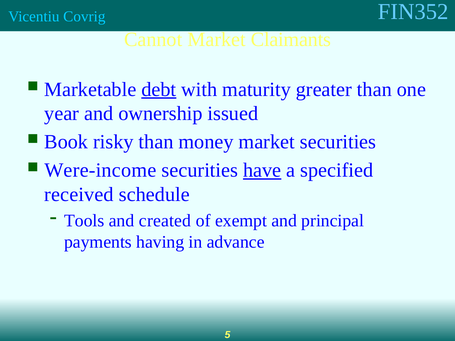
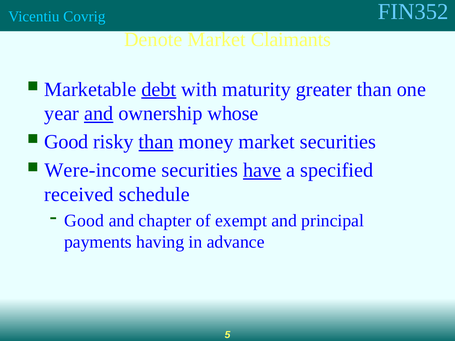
Cannot: Cannot -> Denote (153, 39)
and underline: none -> present (99, 114)
issued: issued -> whose (233, 114)
Book: Book -> Good (66, 142)
than underline: none -> present (156, 142)
Tools: Tools -> Good (84, 221)
created: created -> chapter (165, 221)
